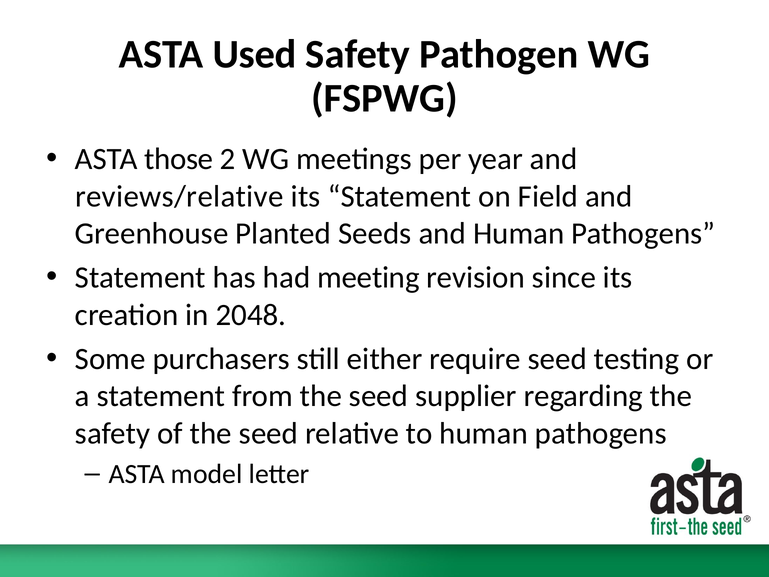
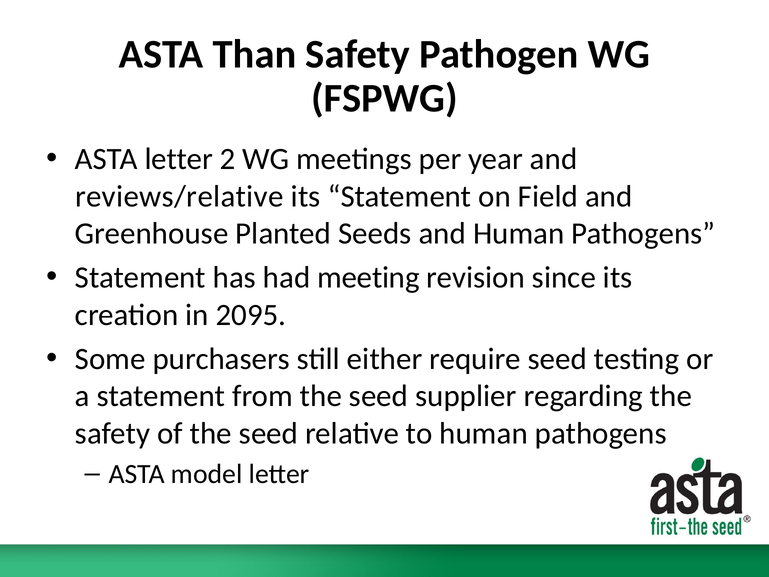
Used: Used -> Than (255, 55)
ASTA those: those -> letter (179, 159)
2048: 2048 -> 2095 (251, 315)
